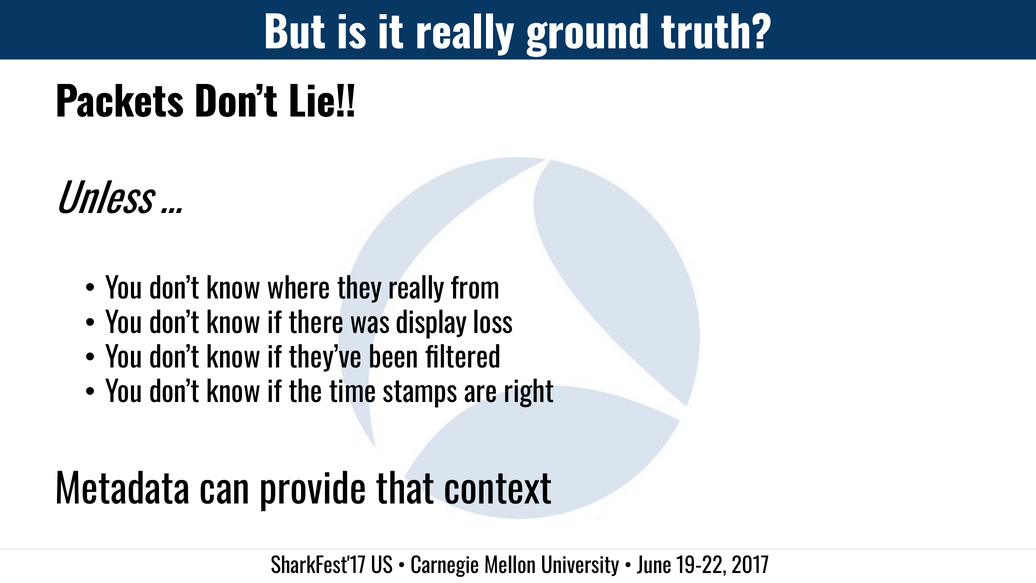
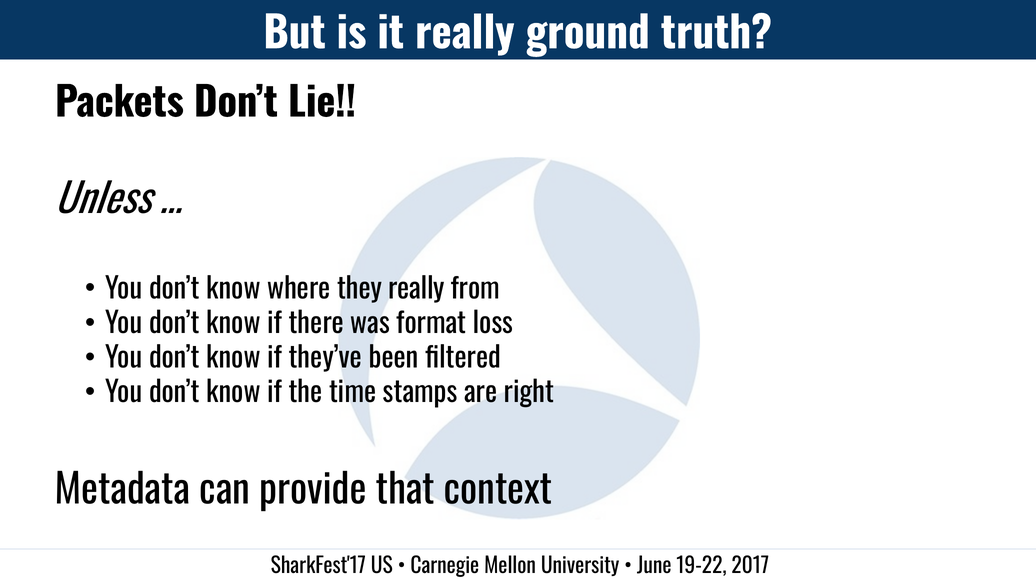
display: display -> format (431, 324)
